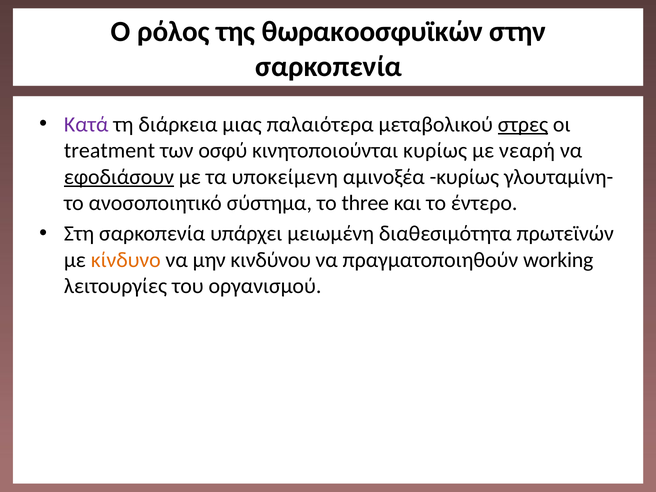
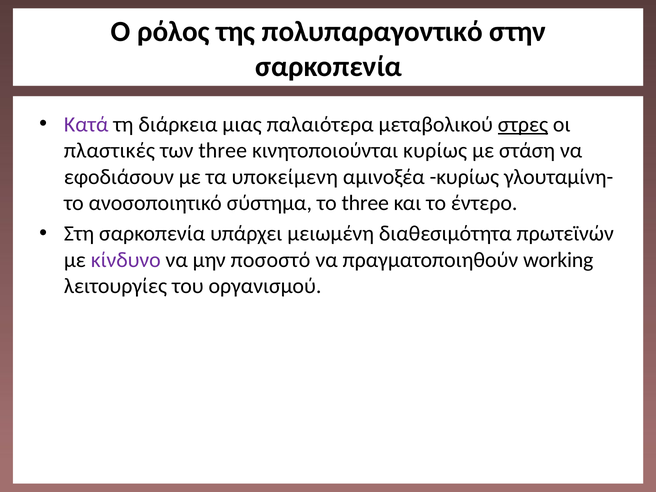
θωρακοοσφυϊκών: θωρακοοσφυϊκών -> πολυπαραγοντικό (372, 32)
treatment: treatment -> πλαστικές (109, 151)
των οσφύ: οσφύ -> three (223, 151)
νεαρή: νεαρή -> στάση (527, 151)
εφοδιάσουν underline: present -> none (119, 177)
κίνδυνο colour: orange -> purple (126, 260)
κινδύνου: κινδύνου -> ποσοστό (271, 260)
